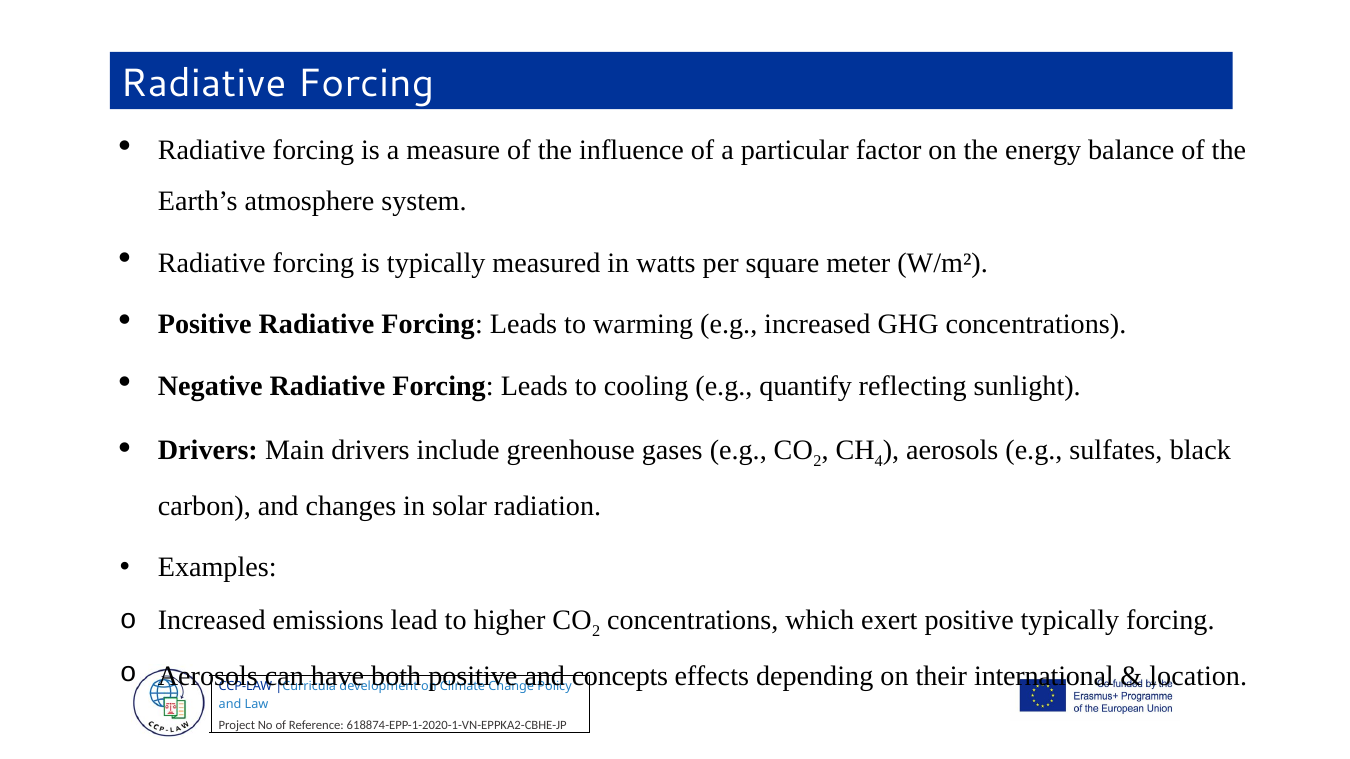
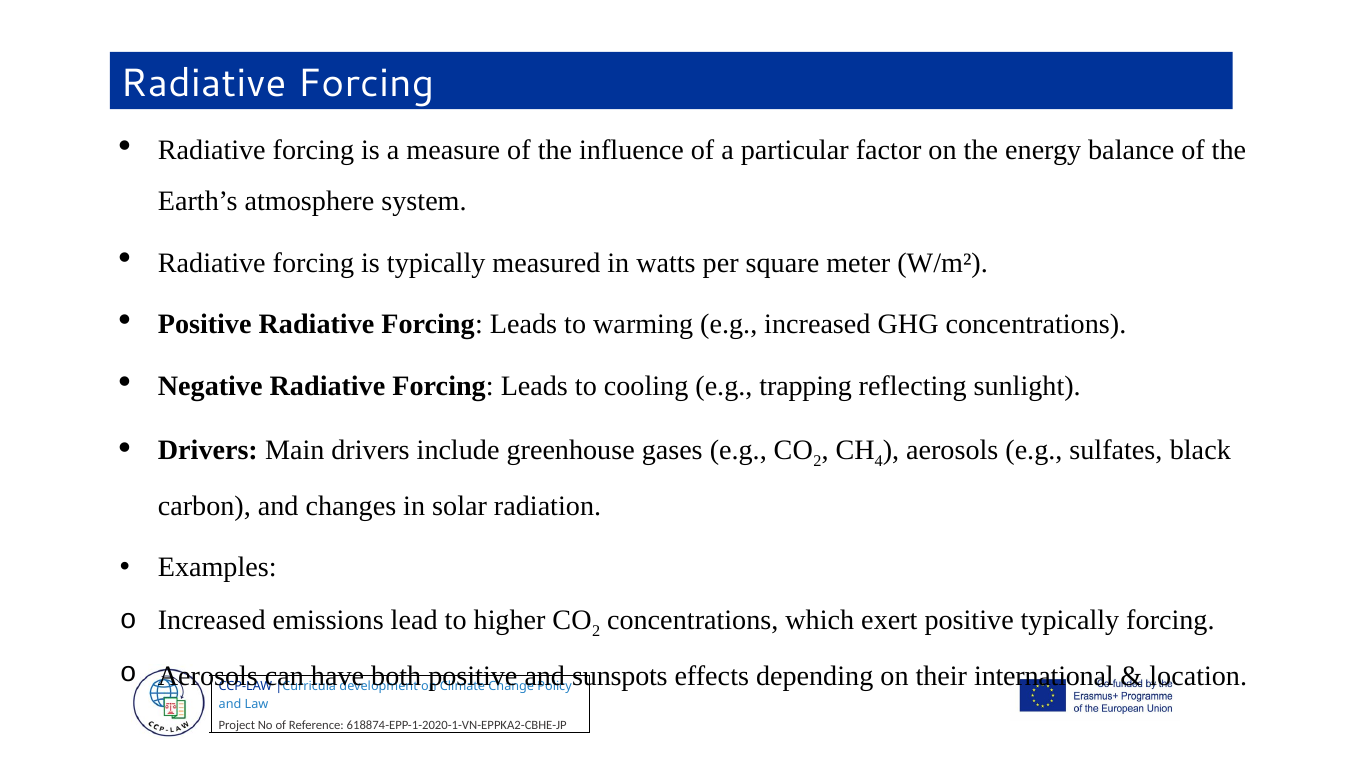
quantify: quantify -> trapping (806, 387)
concepts: concepts -> sunspots (620, 676)
